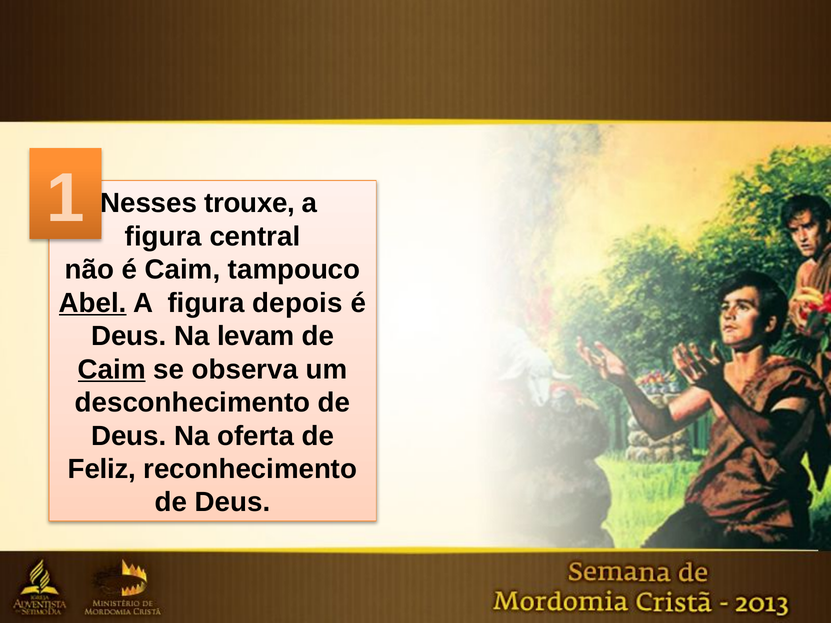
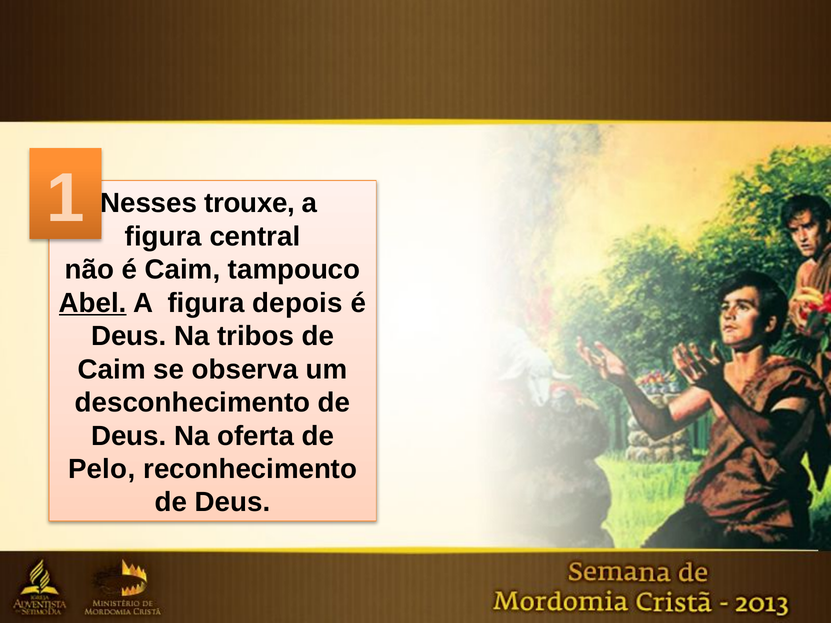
levam: levam -> tribos (256, 336)
Caim underline: present -> none (112, 370)
Feliz: Feliz -> Pelo (102, 469)
